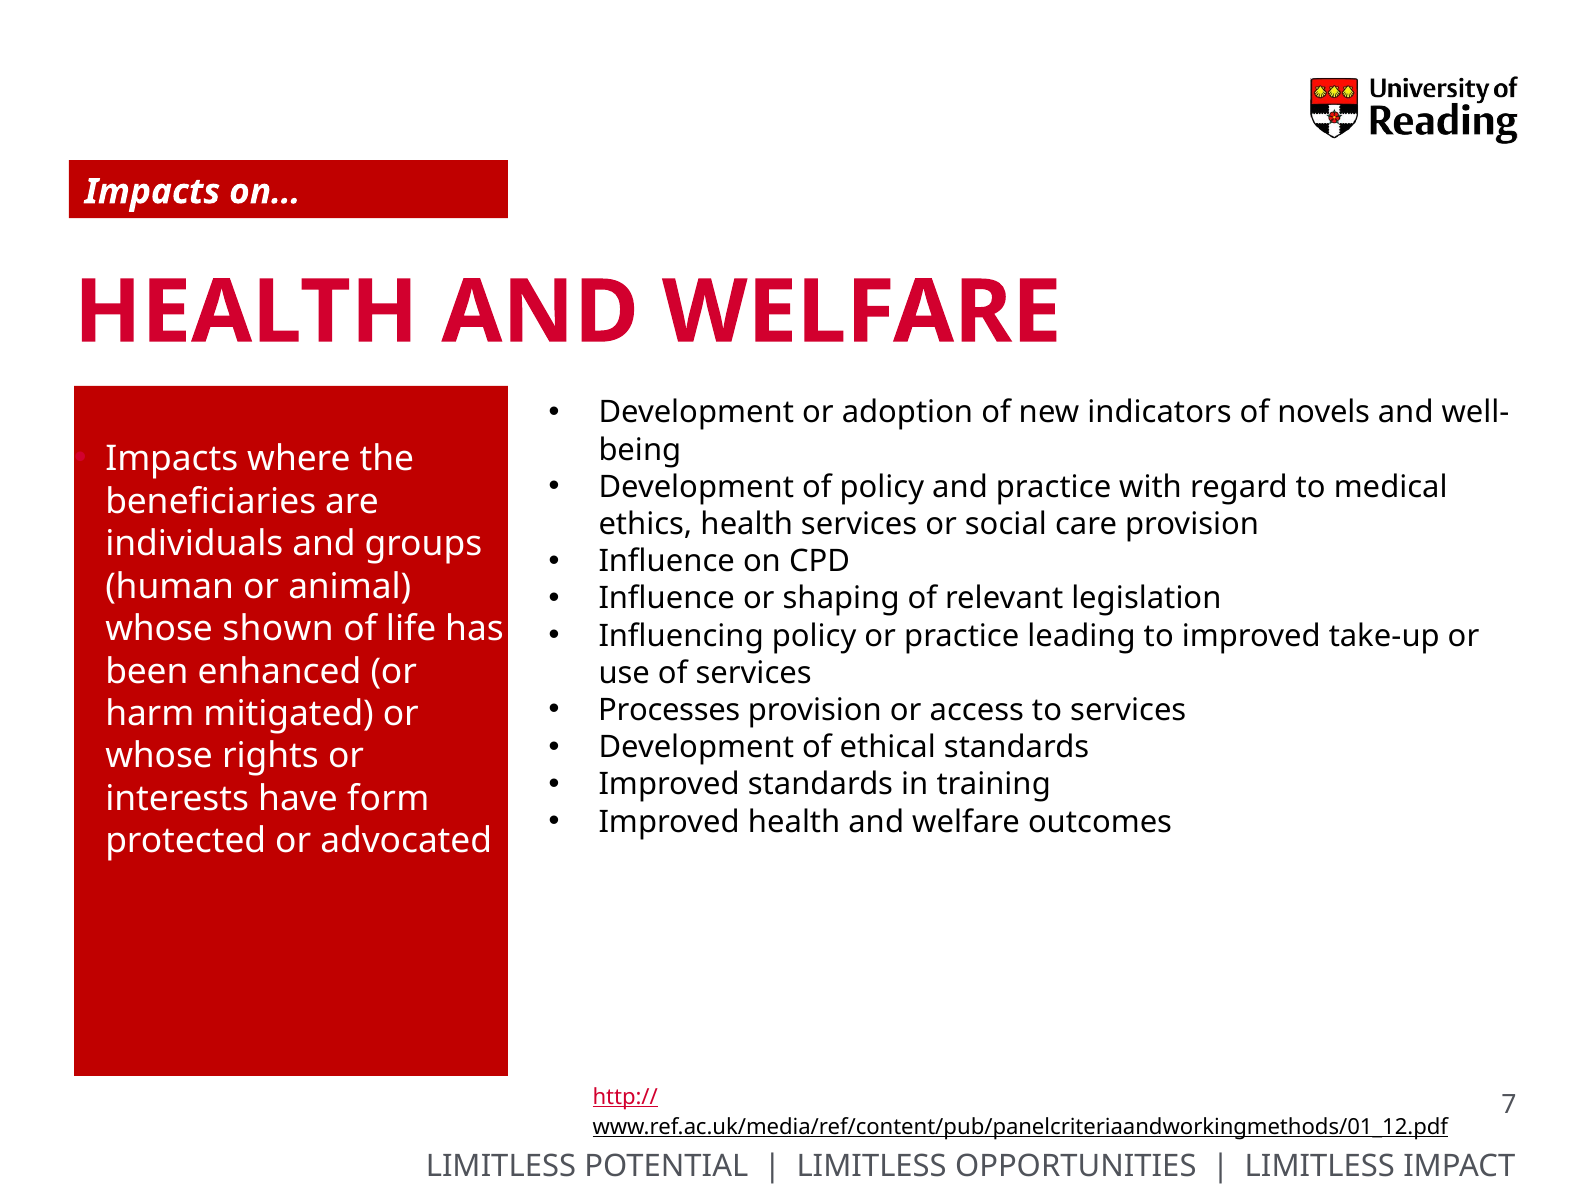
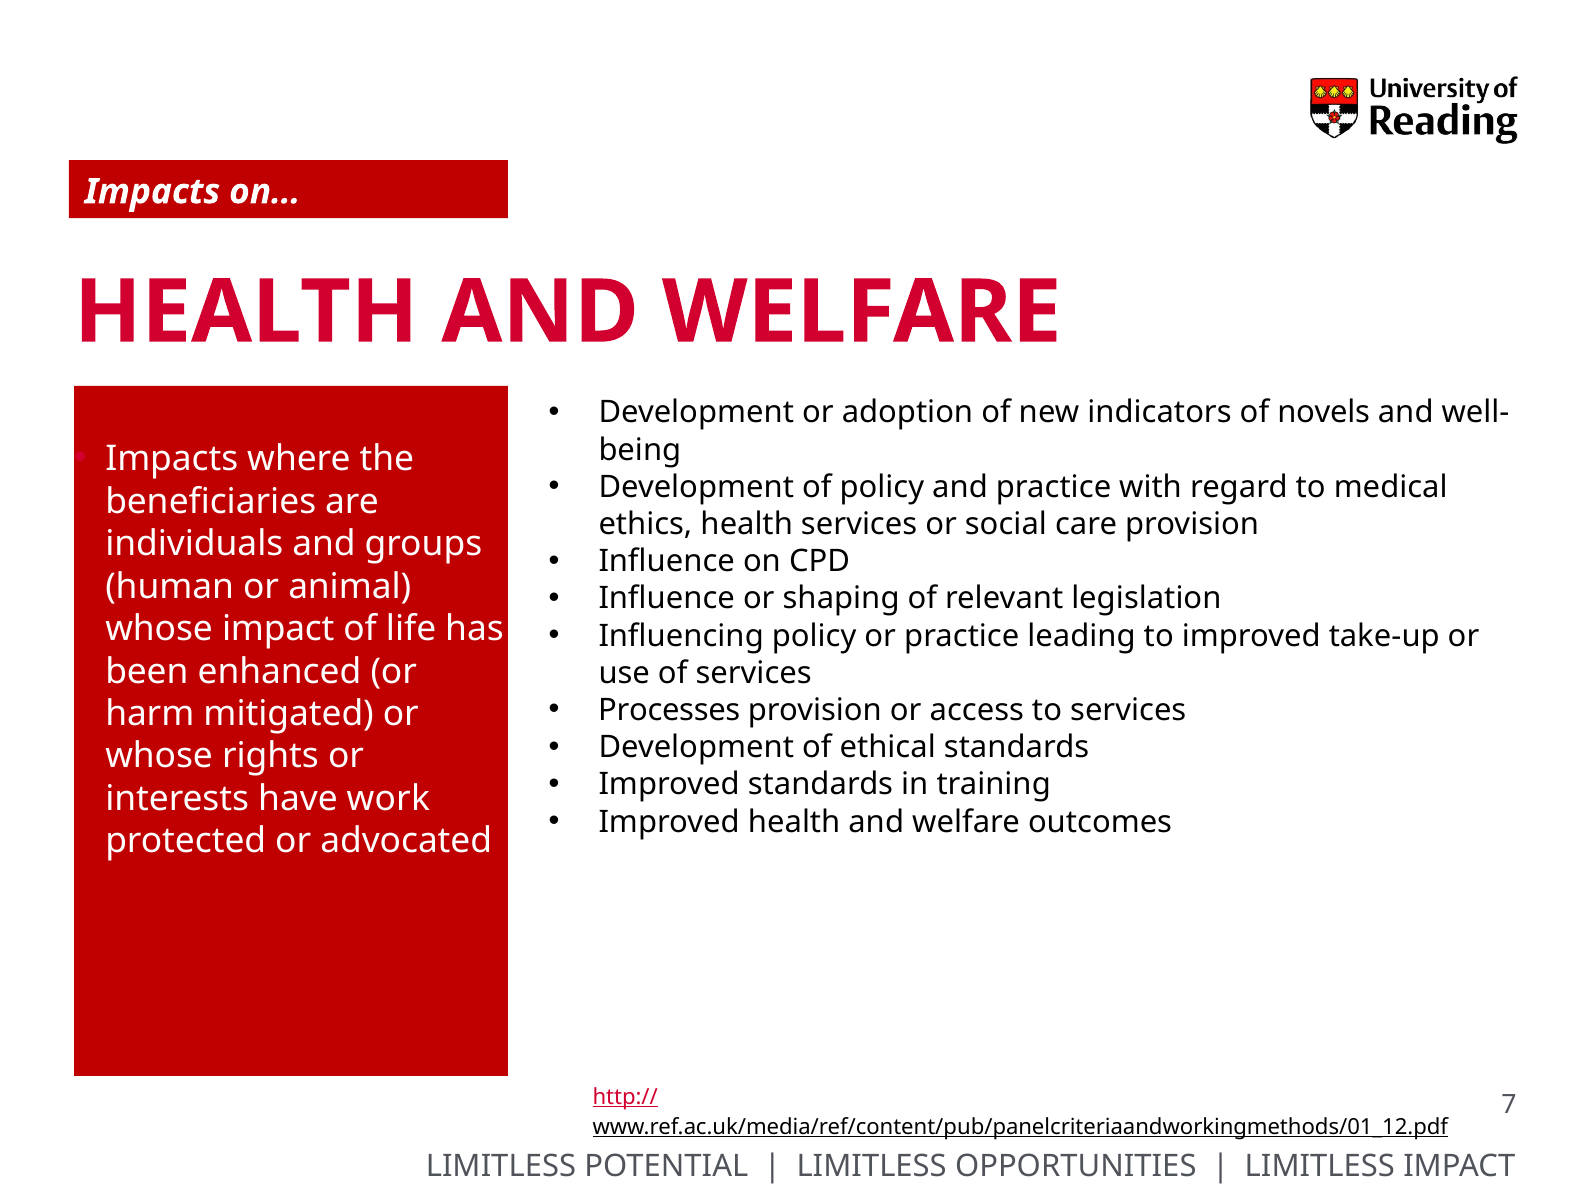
whose shown: shown -> impact (278, 629)
form: form -> work (388, 799)
